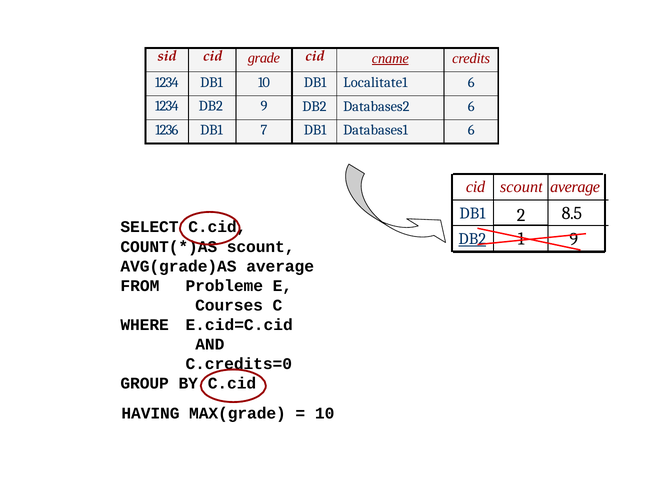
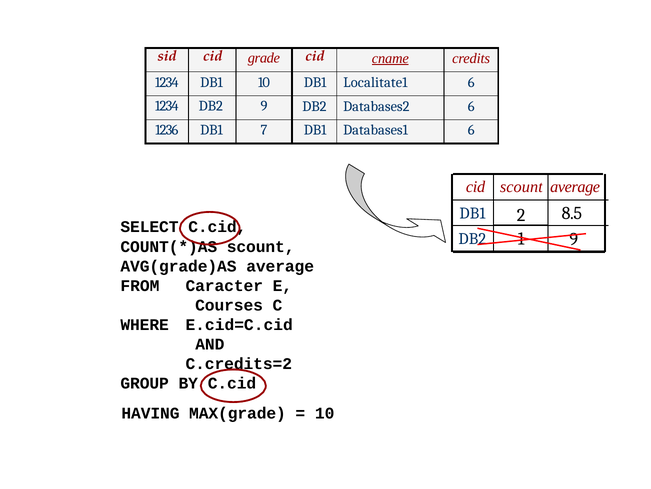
DB2 underline: present -> none (472, 239)
Probleme: Probleme -> Caracter (224, 285)
C.credits=0: C.credits=0 -> C.credits=2 (239, 363)
